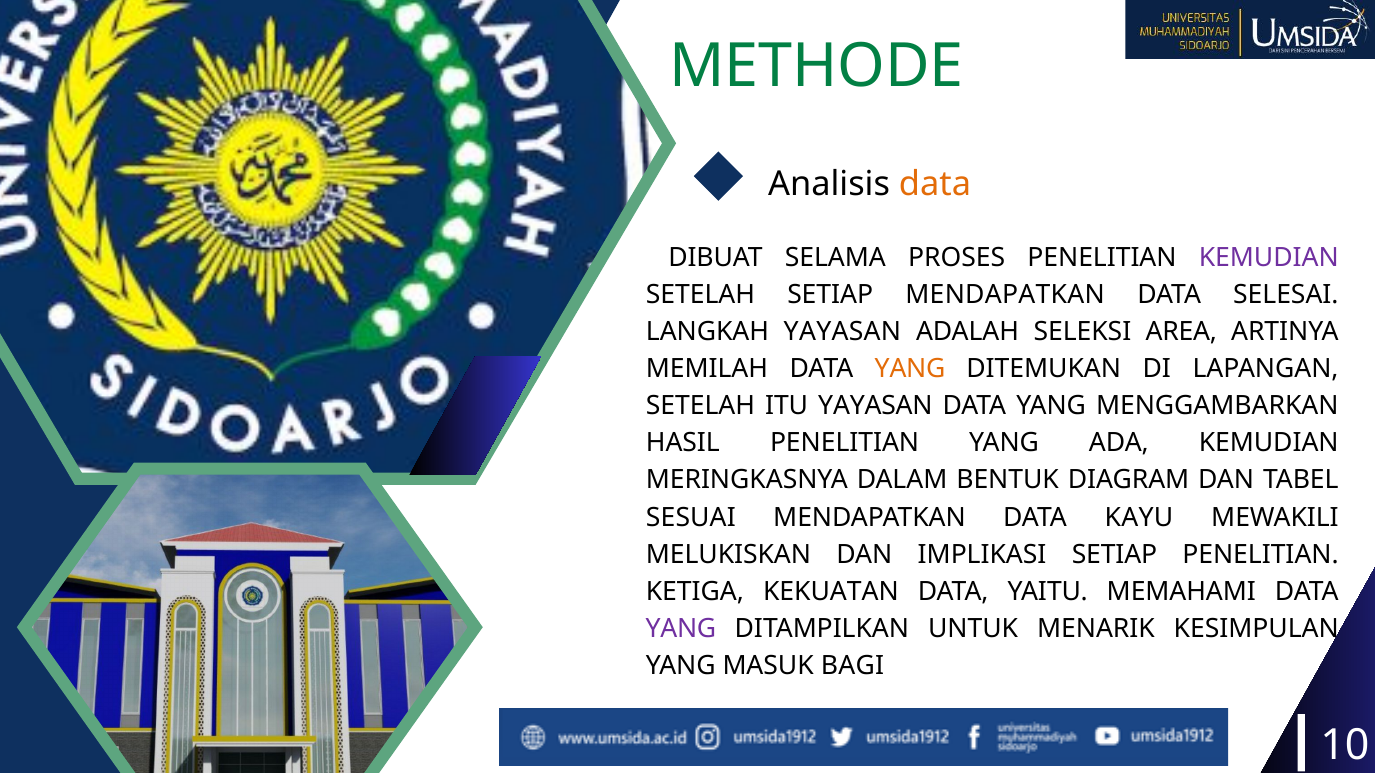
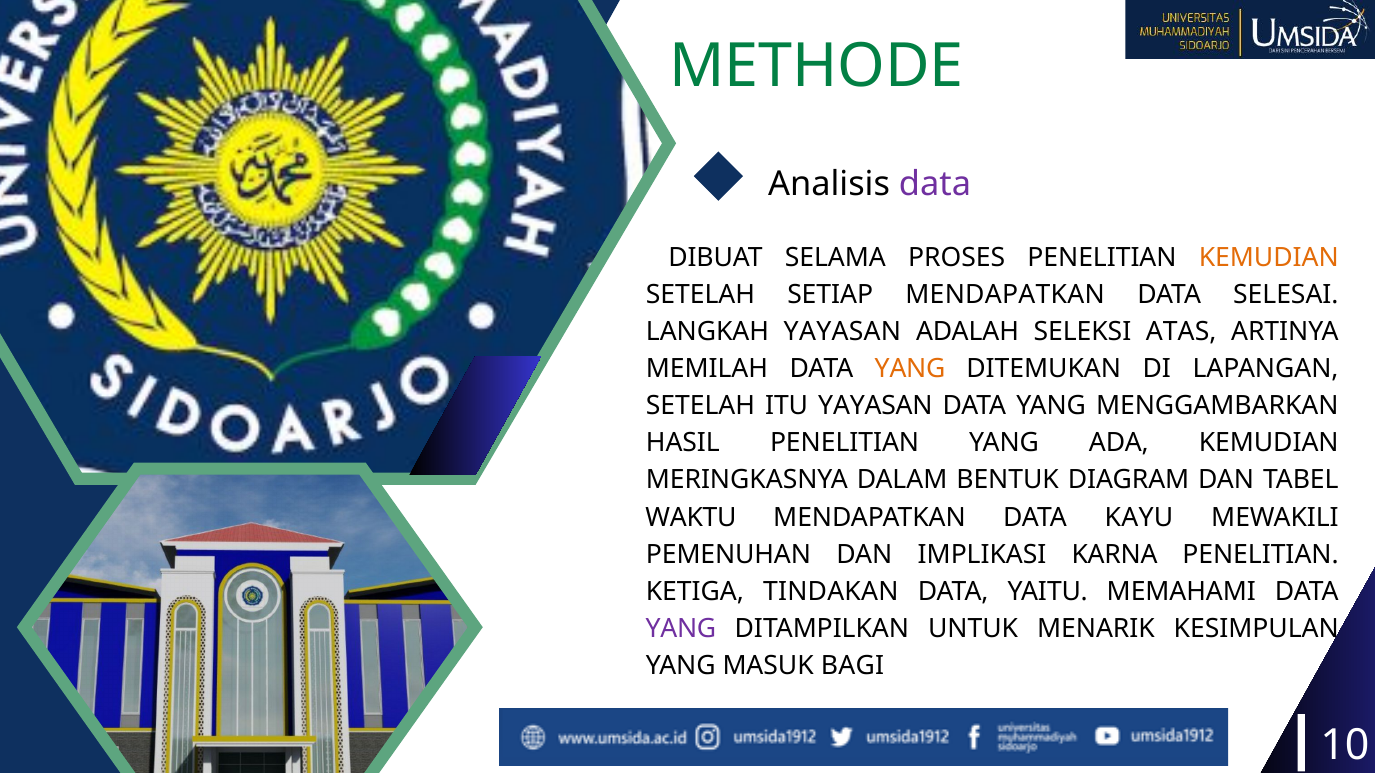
data colour: orange -> purple (935, 184)
KEMUDIAN colour: purple -> orange (1269, 258)
AREA: AREA -> ATAS (1181, 332)
SESUAI: SESUAI -> WAKTU (691, 518)
MELUKISKAN: MELUKISKAN -> PEMENUHAN (728, 555)
IMPLIKASI SETIAP: SETIAP -> KARNA (1115, 555)
KEKUATAN: KEKUATAN -> TINDAKAN (831, 592)
